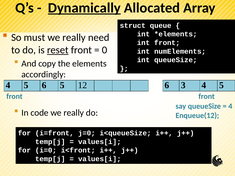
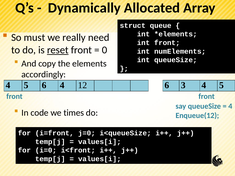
Dynamically underline: present -> none (84, 8)
6 5: 5 -> 4 (62, 85)
code we really: really -> times (74, 113)
